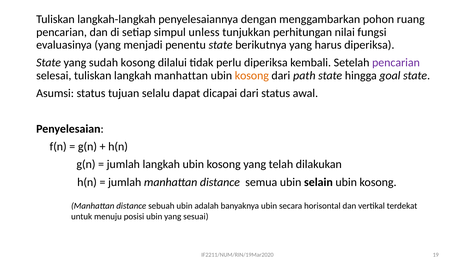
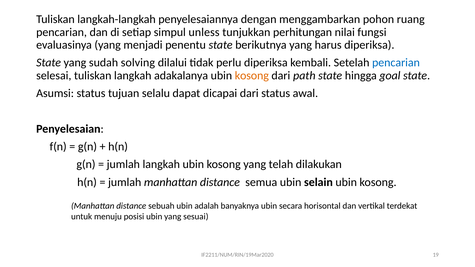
sudah kosong: kosong -> solving (138, 63)
pencarian colour: purple -> blue (396, 63)
langkah manhattan: manhattan -> adakalanya (181, 76)
